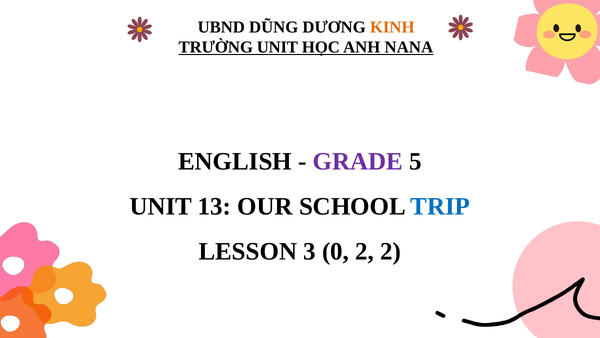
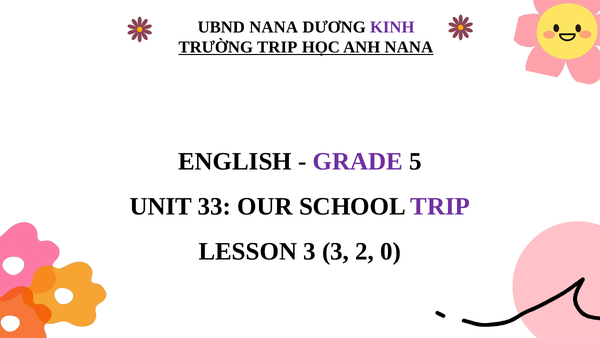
UBND DŨNG: DŨNG -> NANA (274, 27)
KINH colour: orange -> purple (392, 27)
TRƯỜNG UNIT: UNIT -> TRIP (277, 47)
13: 13 -> 33 (214, 206)
TRIP colour: blue -> purple (440, 206)
3 0: 0 -> 3 (336, 251)
2 2: 2 -> 0 (391, 251)
